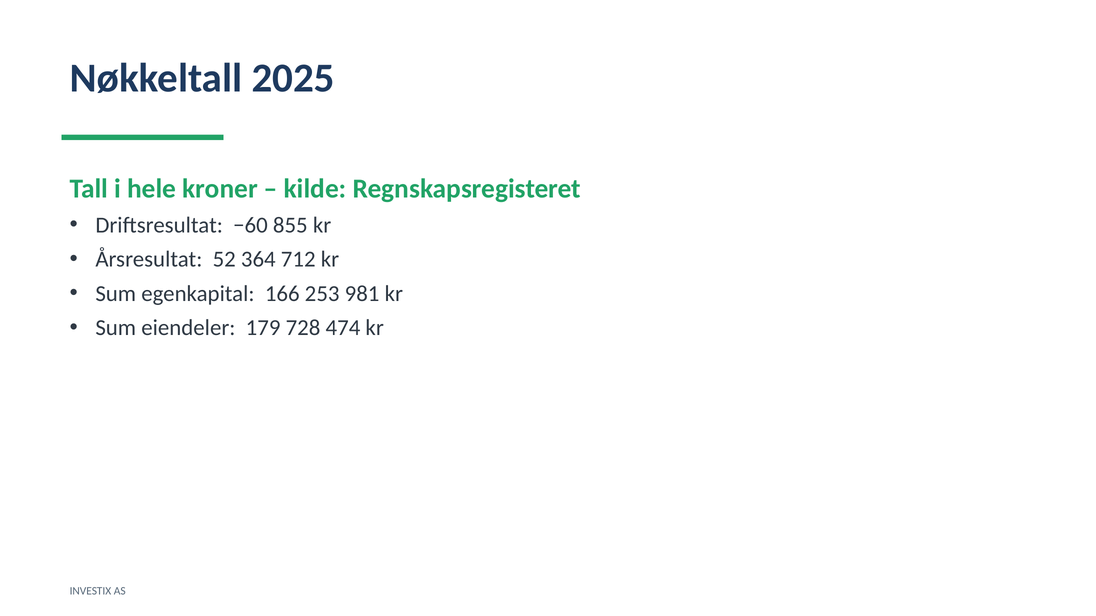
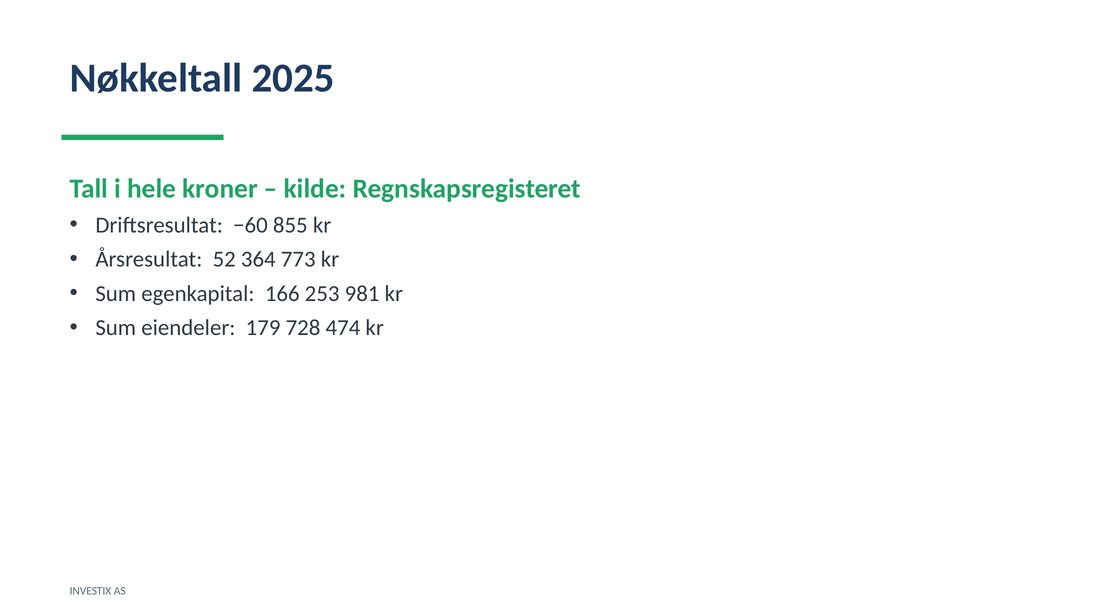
712: 712 -> 773 (298, 260)
